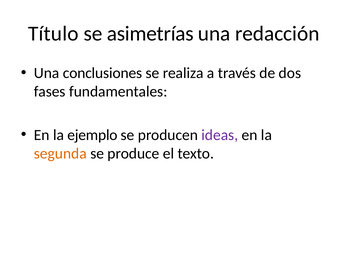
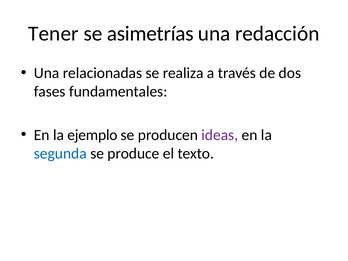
Título: Título -> Tener (53, 34)
conclusiones: conclusiones -> relacionadas (102, 73)
segunda colour: orange -> blue (60, 154)
